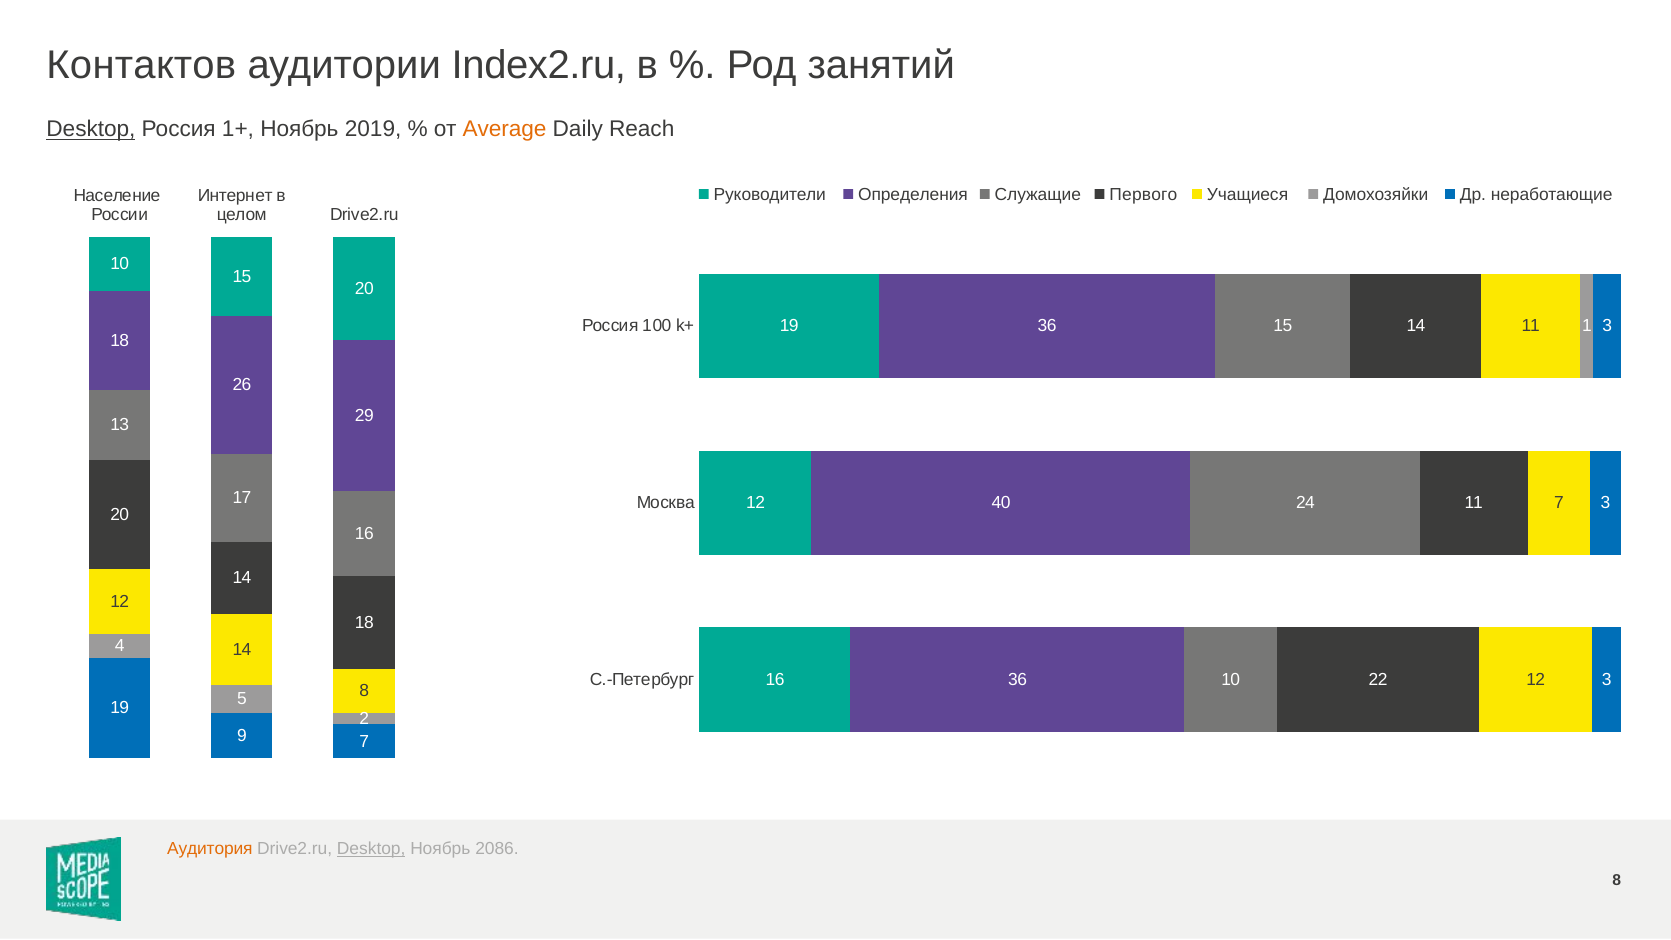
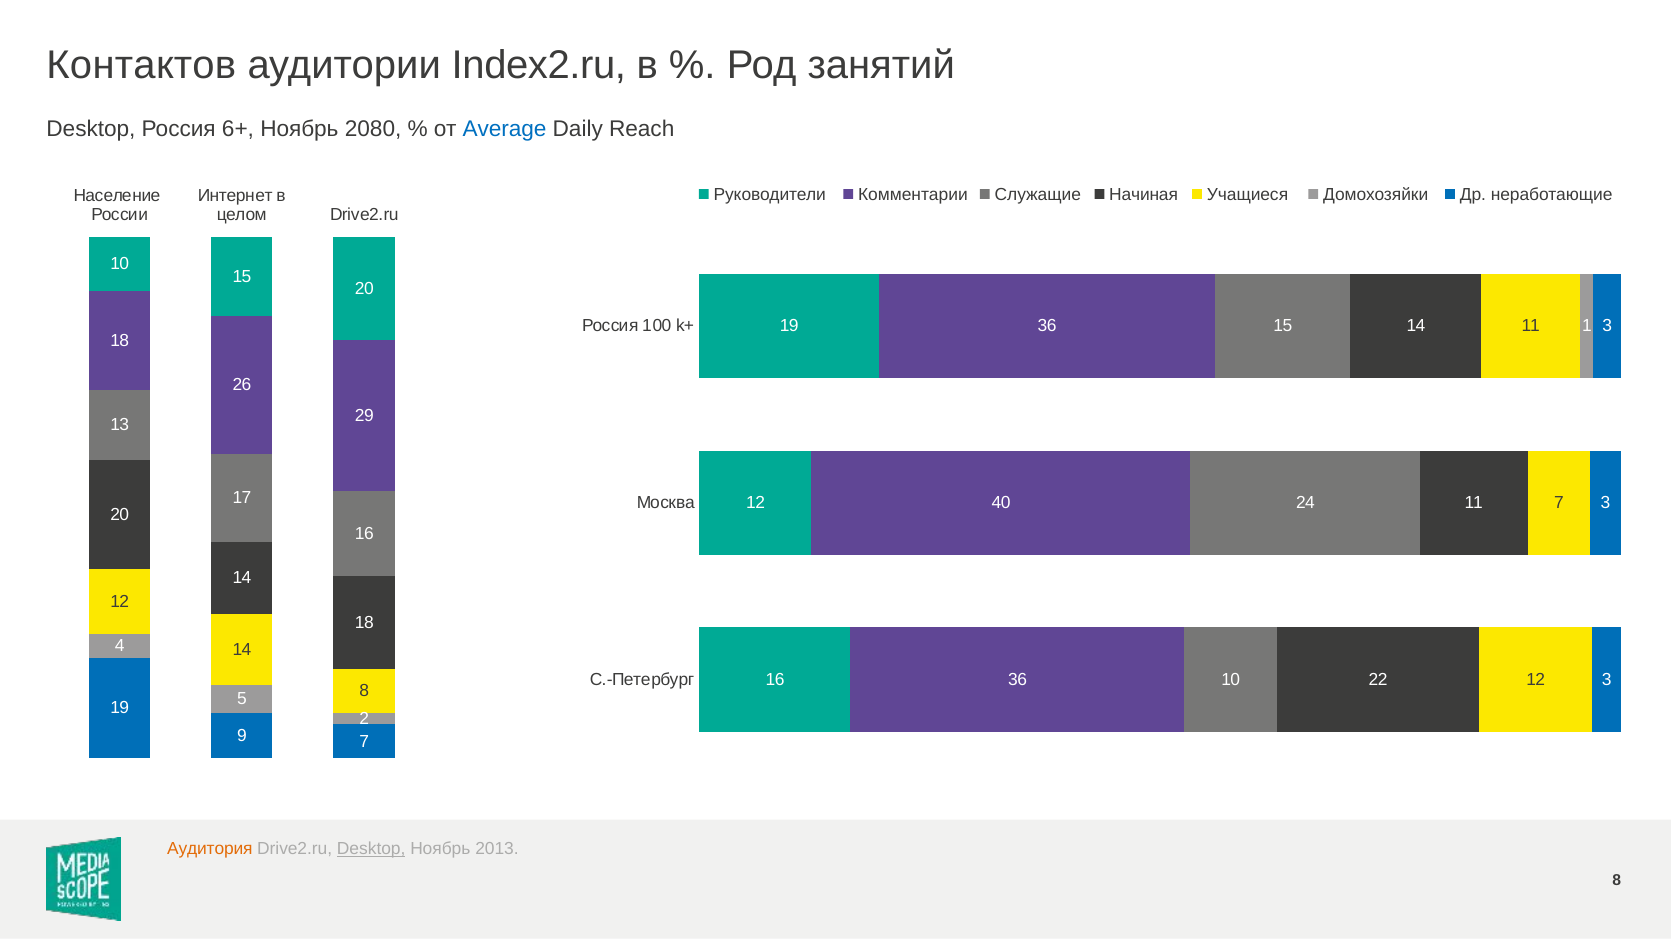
Desktop underline: present -> none (91, 129)
1+: 1+ -> 6+ (238, 129)
2019: 2019 -> 2080 (373, 129)
Average colour: orange -> blue (504, 129)
Определения: Определения -> Комментарии (913, 194)
Первого: Первого -> Начиная (1144, 194)
2086: 2086 -> 2013 (497, 849)
